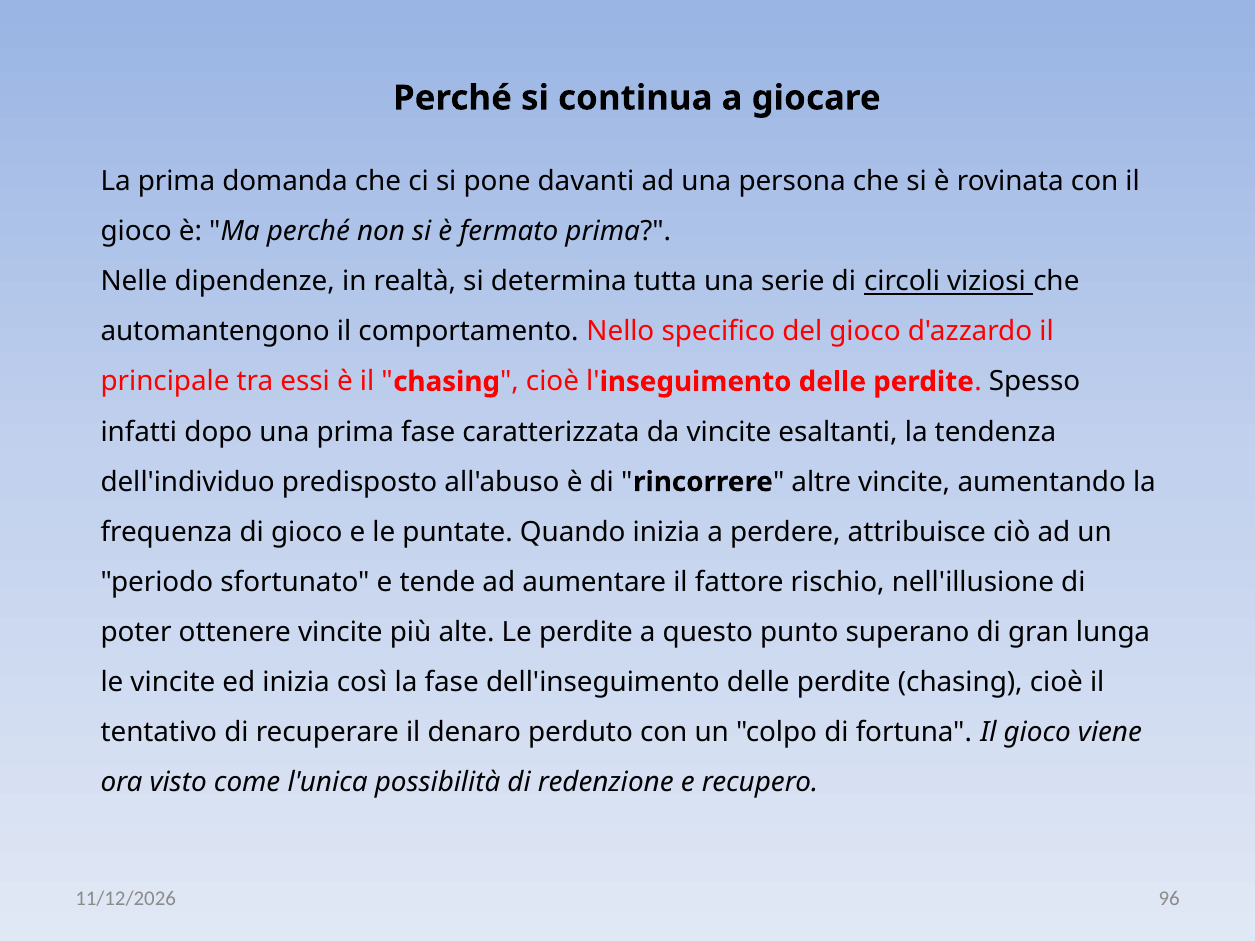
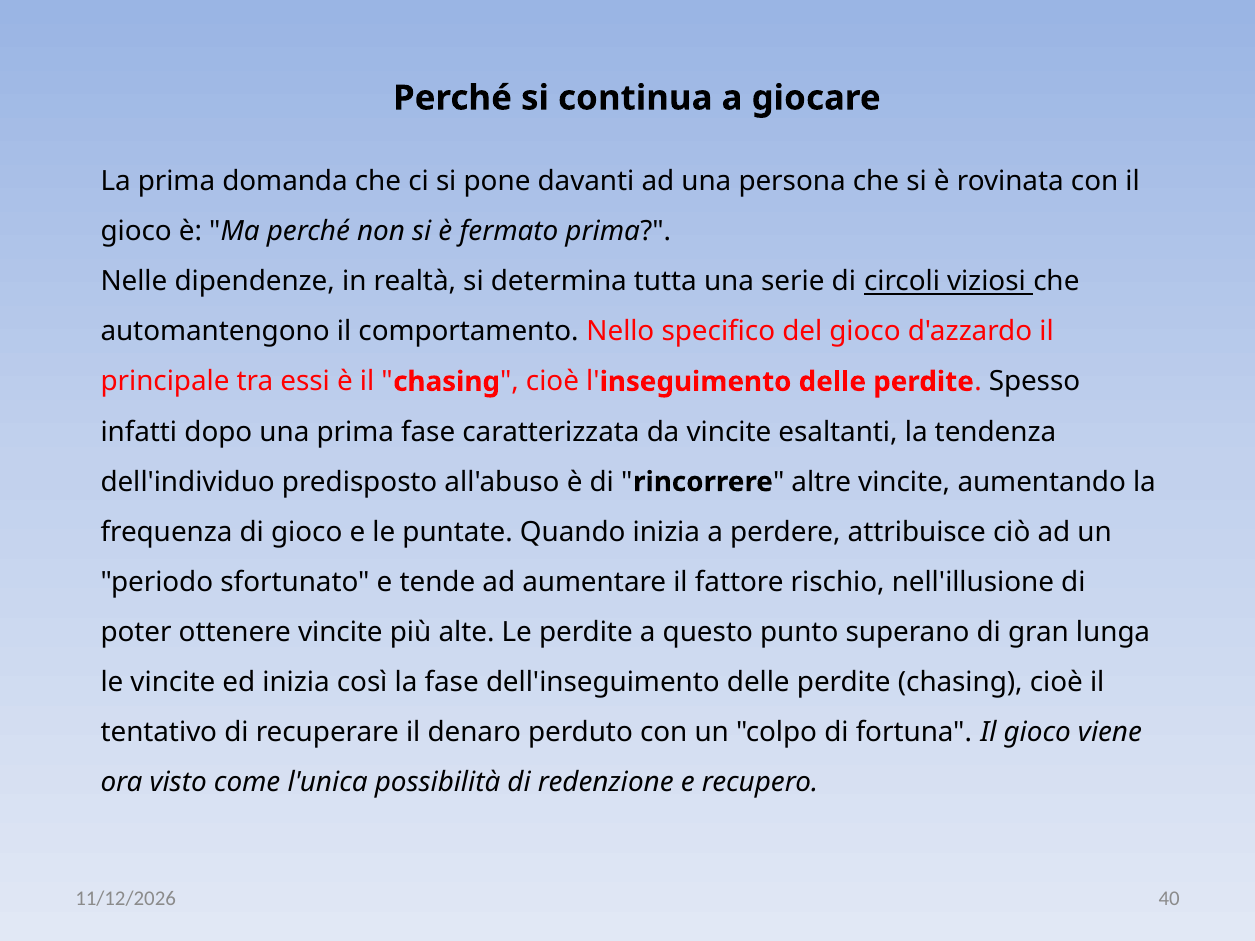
96: 96 -> 40 (1169, 899)
